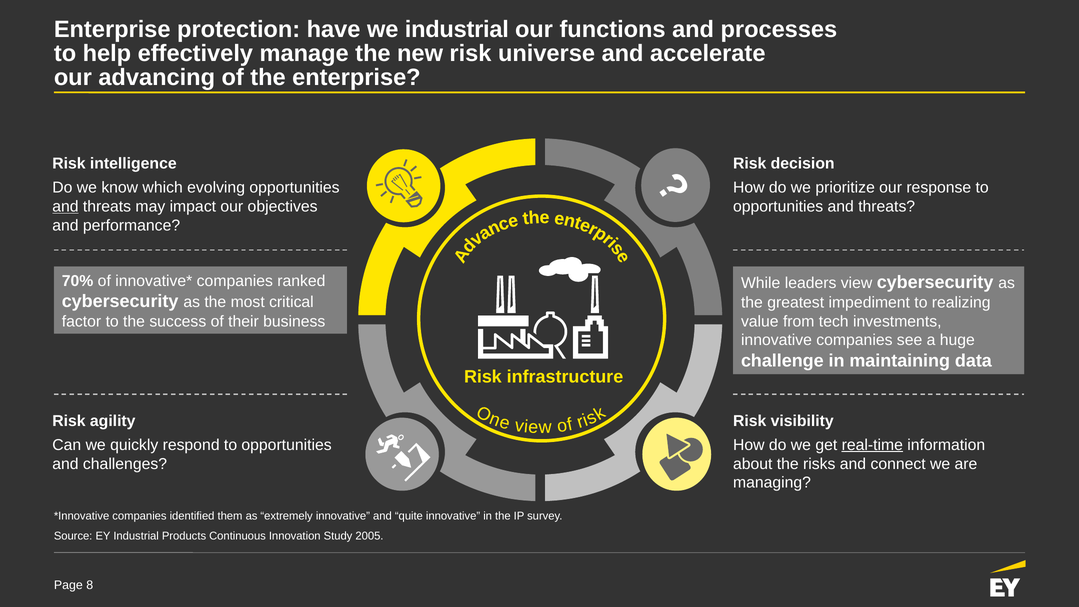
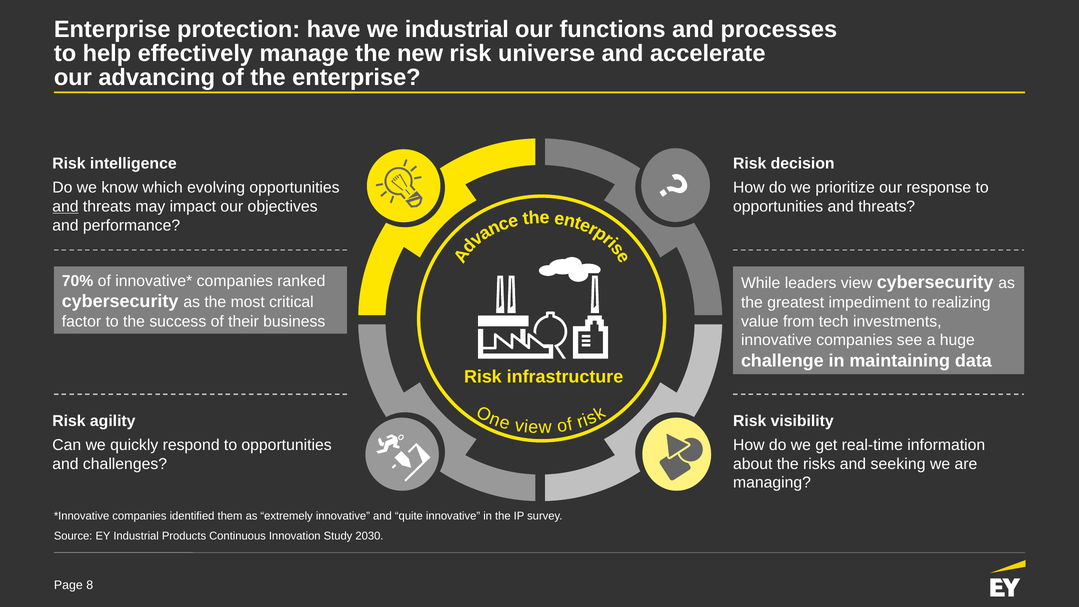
real-time underline: present -> none (872, 445)
connect: connect -> seeking (898, 464)
2005: 2005 -> 2030 (369, 536)
